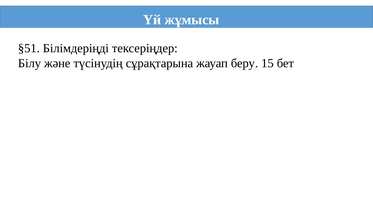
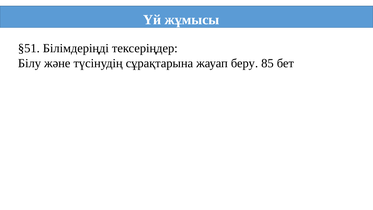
15: 15 -> 85 (267, 63)
